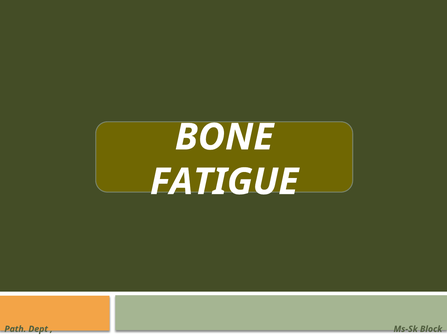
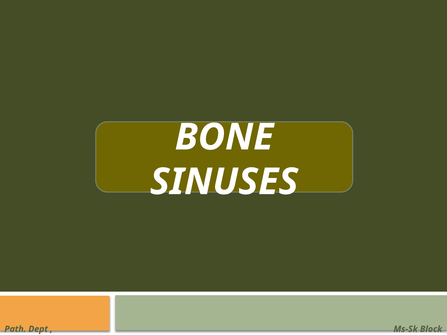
FATIGUE: FATIGUE -> SINUSES (224, 182)
